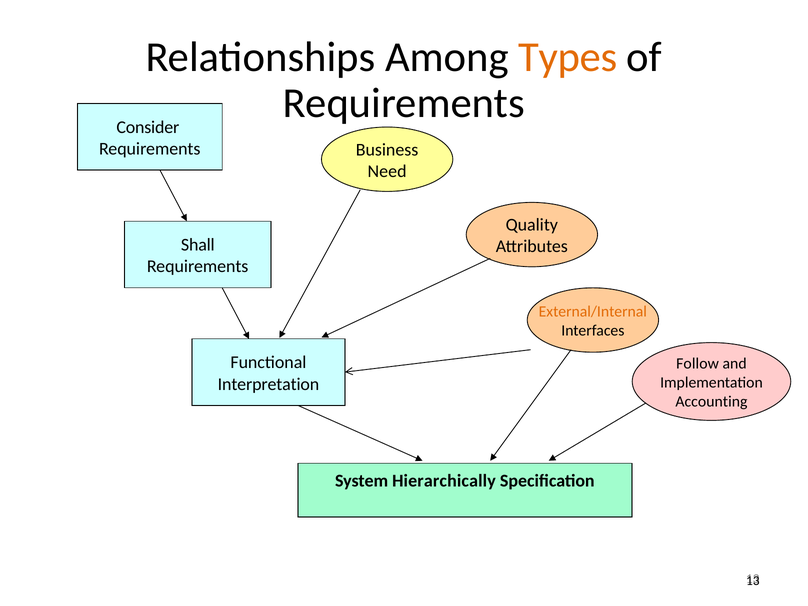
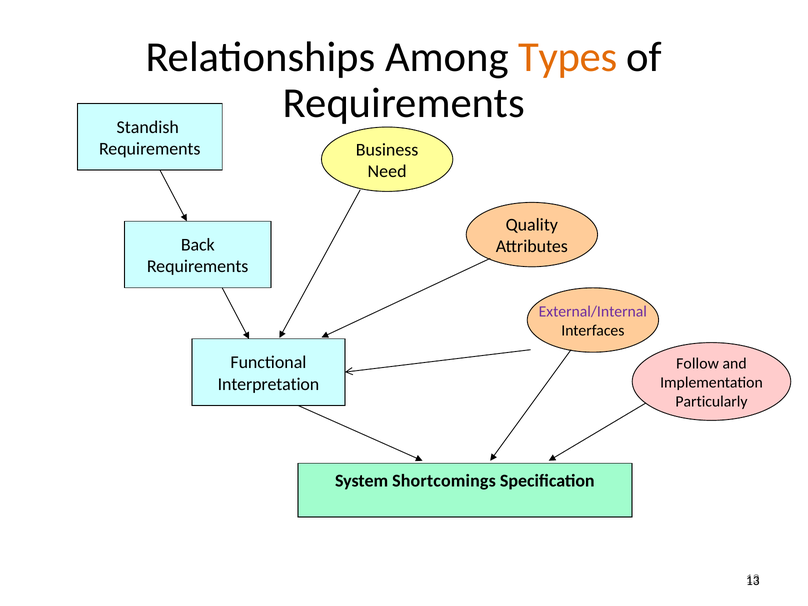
Consider: Consider -> Standish (148, 127)
Shall: Shall -> Back (198, 245)
External/Internal colour: orange -> purple (593, 312)
Accounting: Accounting -> Particularly (711, 401)
Hierarchically: Hierarchically -> Shortcomings (444, 481)
